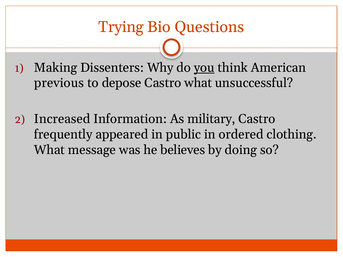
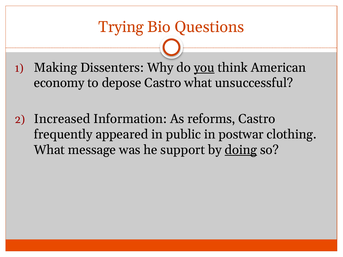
previous: previous -> economy (59, 83)
military: military -> reforms (211, 119)
ordered: ordered -> postwar (241, 135)
believes: believes -> support (183, 150)
doing underline: none -> present (241, 150)
